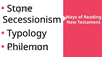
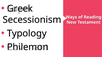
Stone: Stone -> Greek (20, 9)
